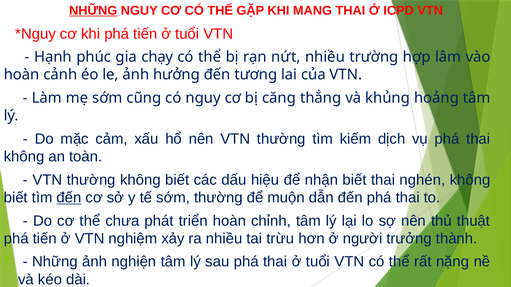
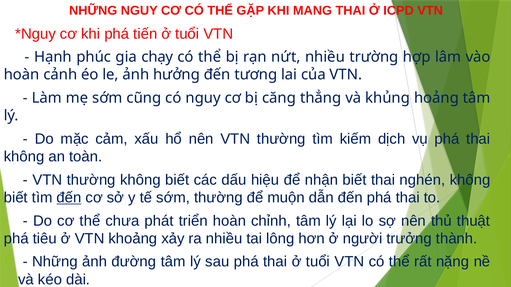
NHỮNG underline: present -> none (93, 10)
tiến: tiến -> tiêu (45, 239)
nghiệm: nghiệm -> khoảng (133, 239)
trừu: trừu -> lông (280, 239)
nghiện: nghiện -> đường (134, 262)
